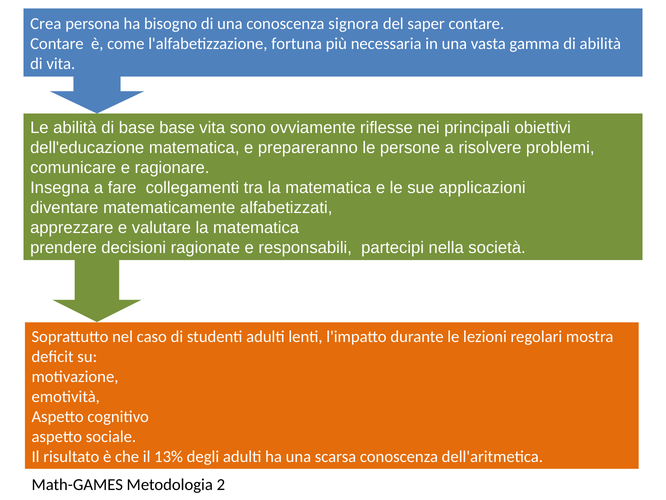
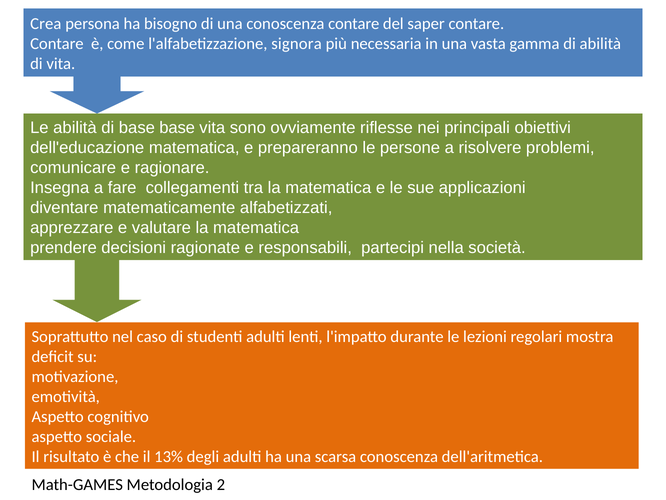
conoscenza signora: signora -> contare (354, 24)
fortuna: fortuna -> signora (297, 44)
